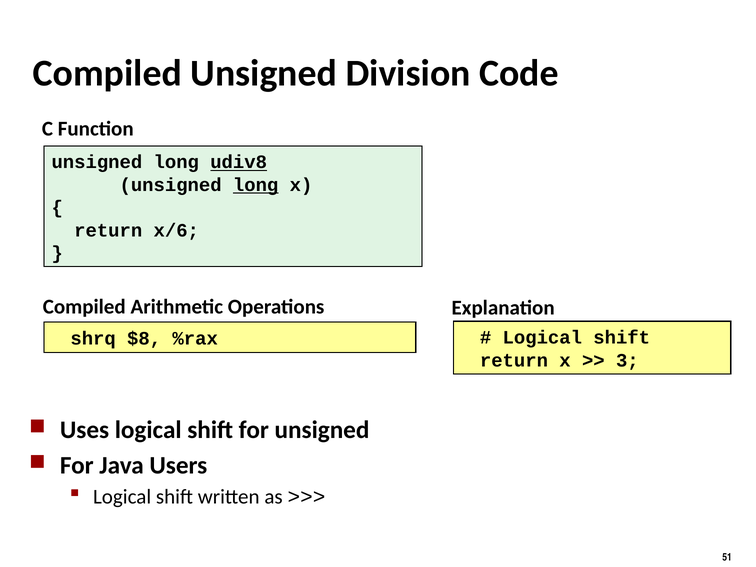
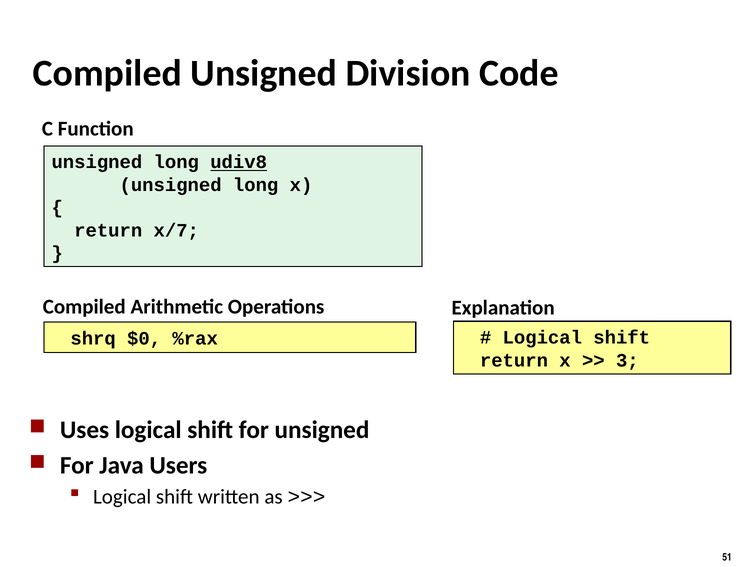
long underline: present -> none (256, 185)
x/6: x/6 -> x/7 (176, 230)
$8: $8 -> $0 (144, 339)
